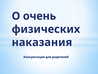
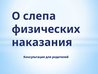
очень: очень -> слепа (39, 16)
